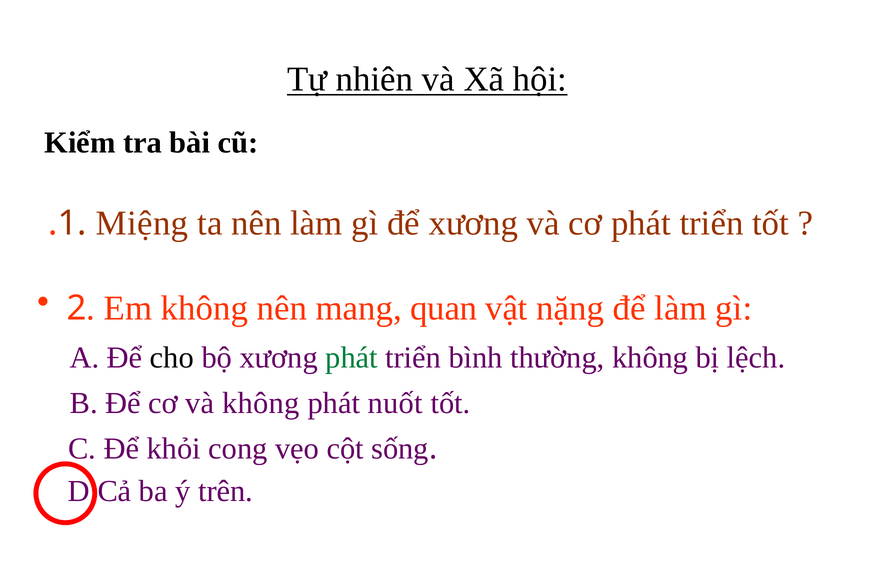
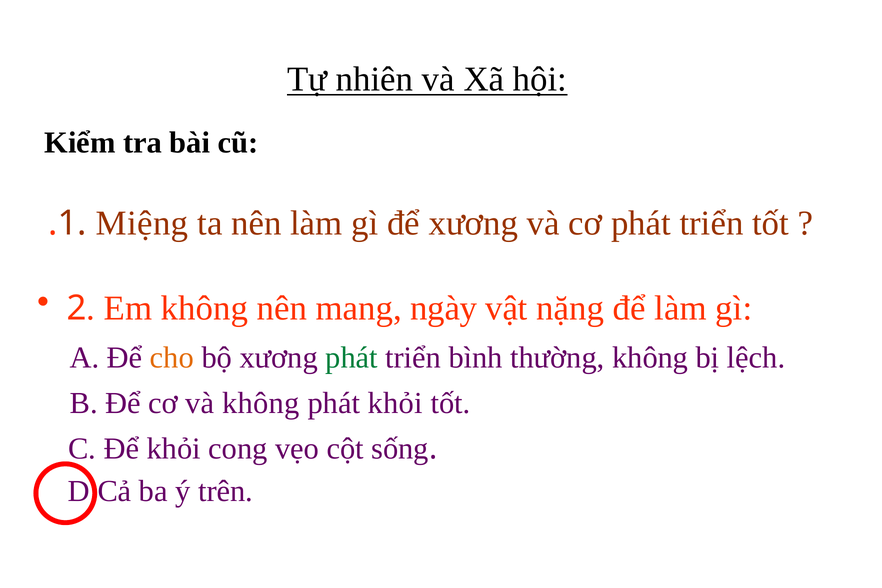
quan: quan -> ngày (444, 308)
cho colour: black -> orange (172, 357)
phát nuốt: nuốt -> khỏi (395, 403)
